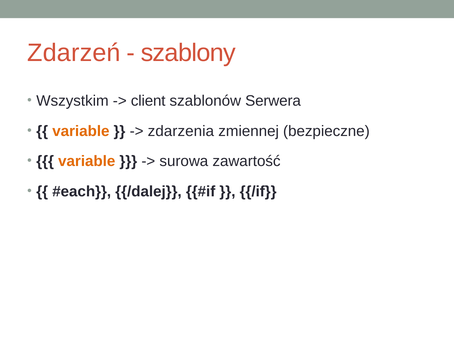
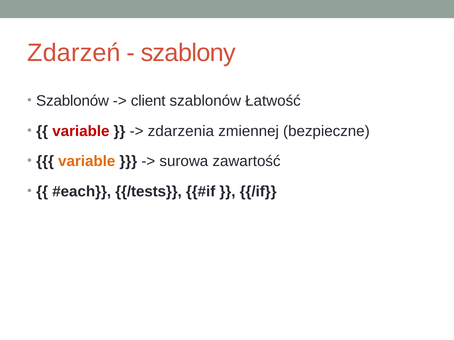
Wszystkim: Wszystkim -> Szablonów (73, 101)
Serwera: Serwera -> Łatwość (273, 101)
variable colour: orange -> red (81, 131)
/dalej: /dalej -> /tests (149, 192)
